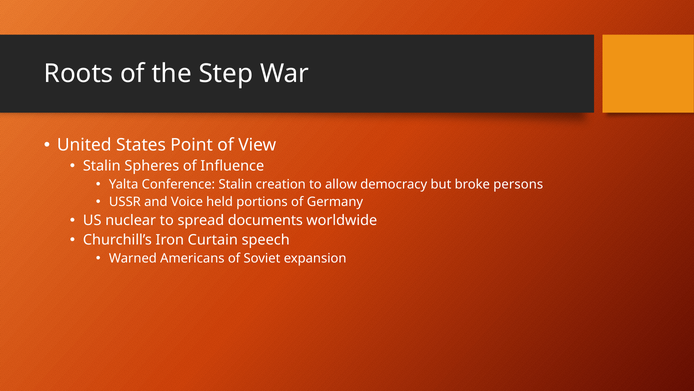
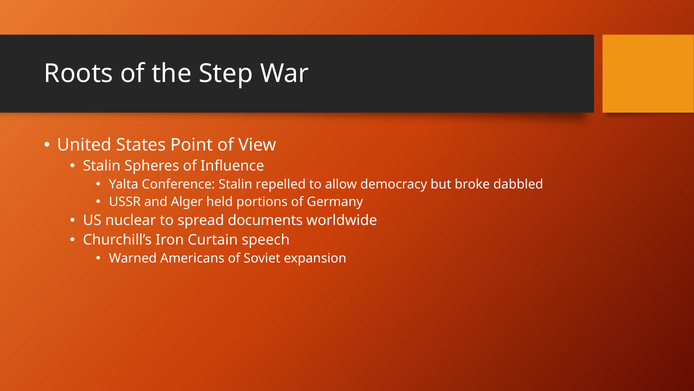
creation: creation -> repelled (281, 184)
persons: persons -> dabbled (518, 184)
Voice: Voice -> Alger (187, 202)
